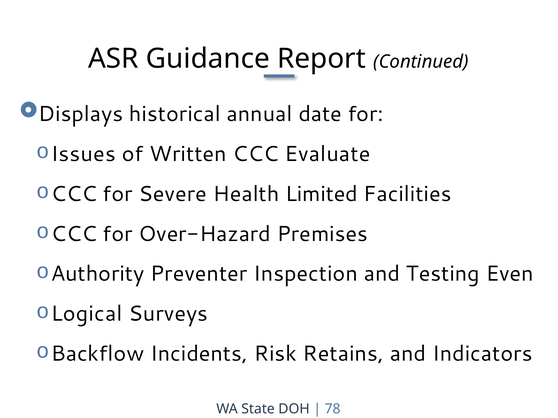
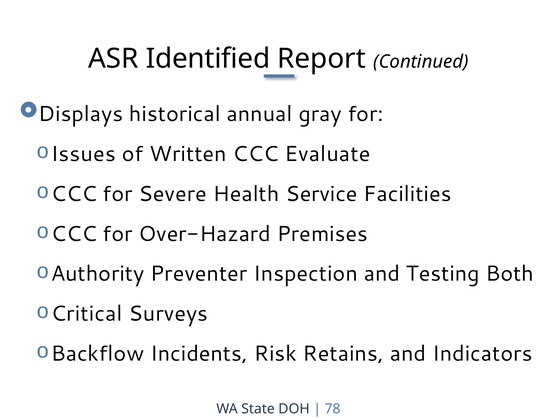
Guidance: Guidance -> Identified (208, 59)
date: date -> gray (320, 114)
Limited: Limited -> Service (321, 194)
Even: Even -> Both (510, 274)
Logical: Logical -> Critical (87, 314)
